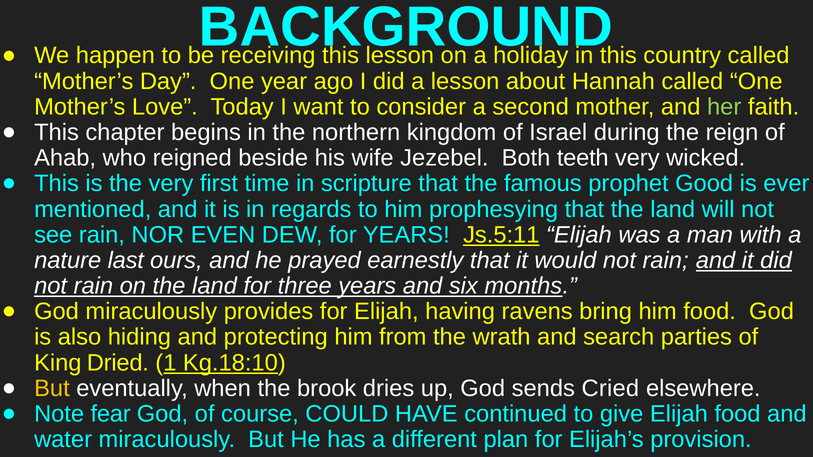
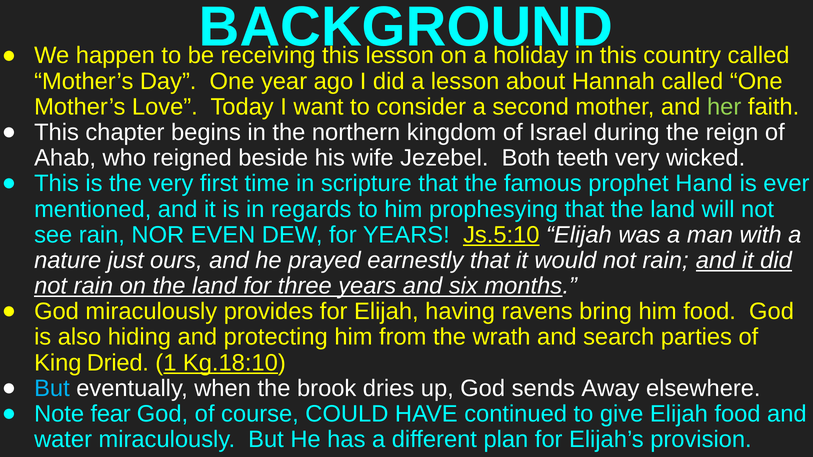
Good: Good -> Hand (704, 184)
Js.5:11: Js.5:11 -> Js.5:10 (501, 235)
last: last -> just (126, 261)
But colour: yellow -> light blue (52, 389)
Cried: Cried -> Away (610, 389)
